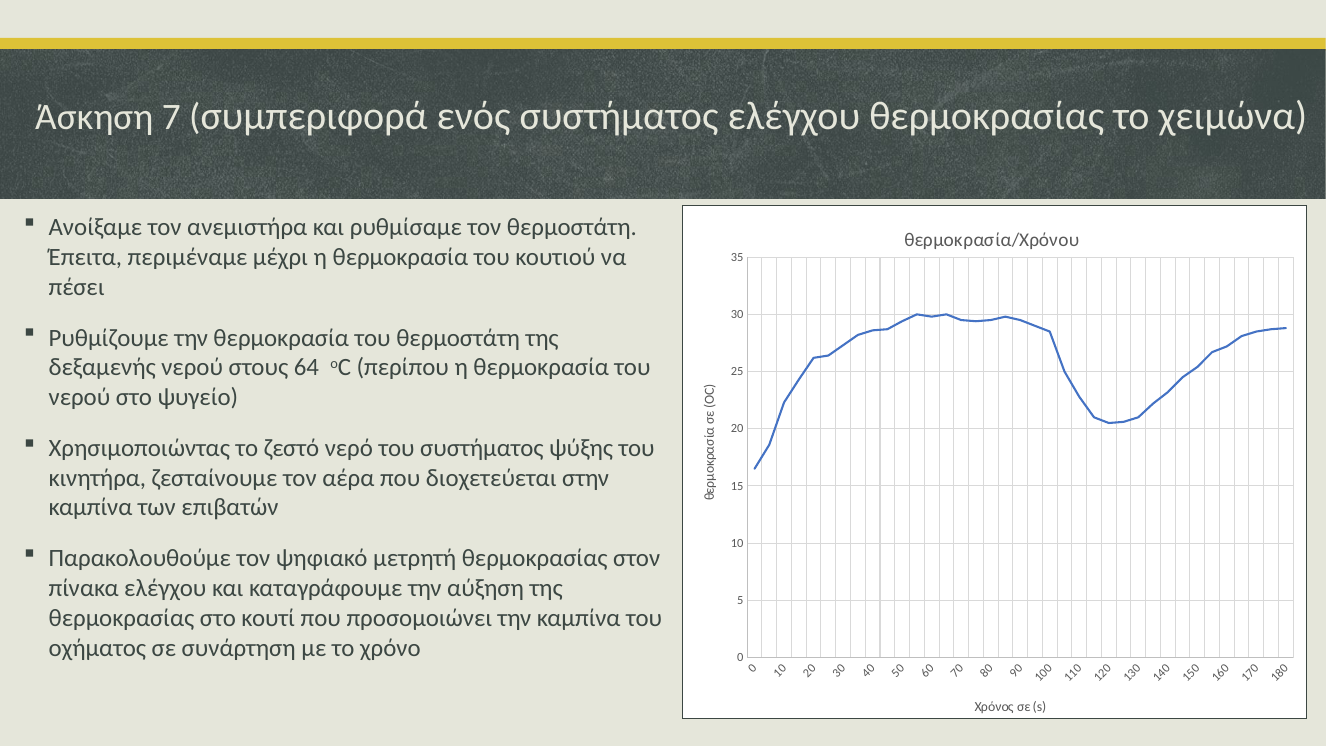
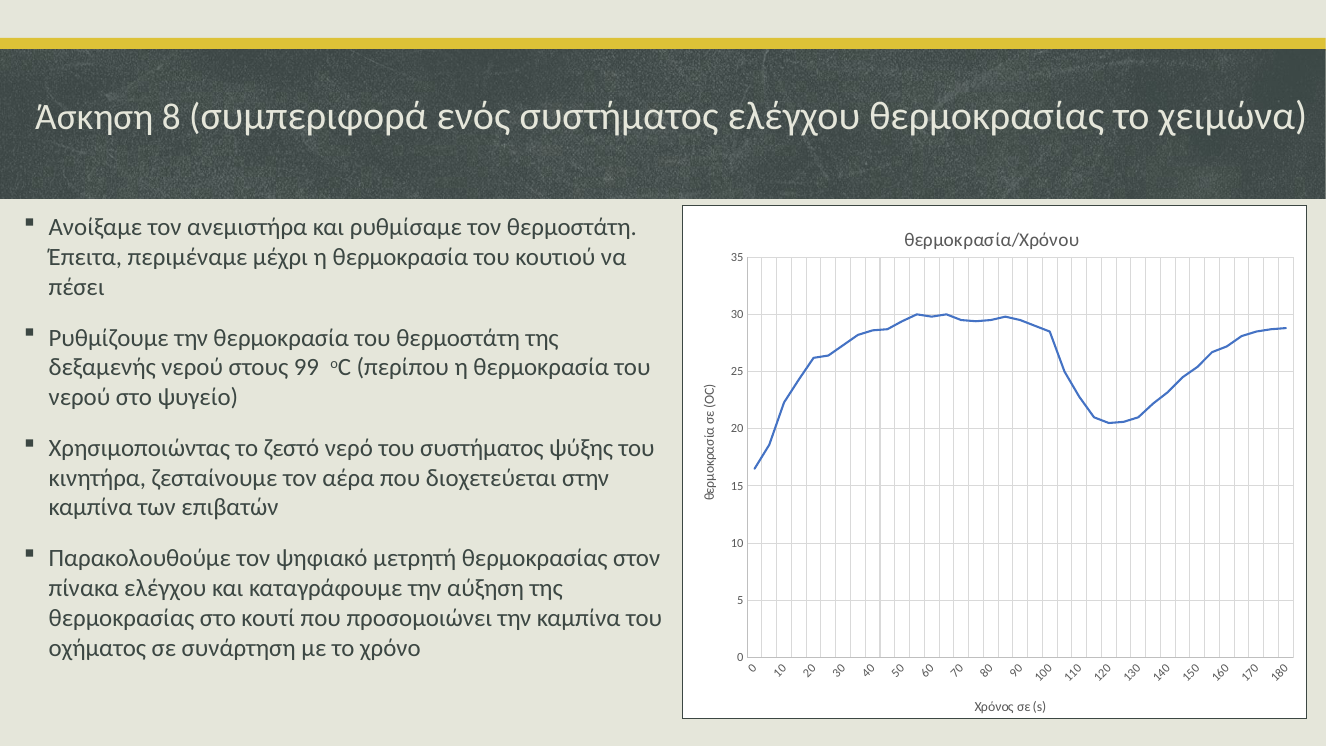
Άσκηση 7: 7 -> 8 (171, 117)
64: 64 -> 99 (306, 368)
